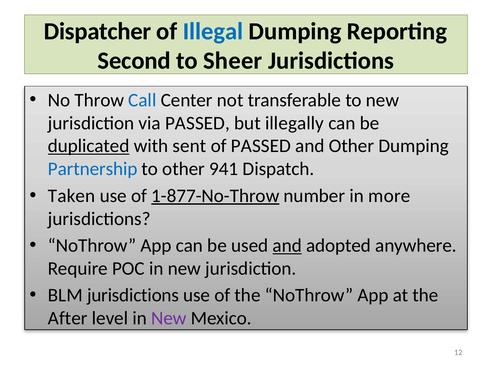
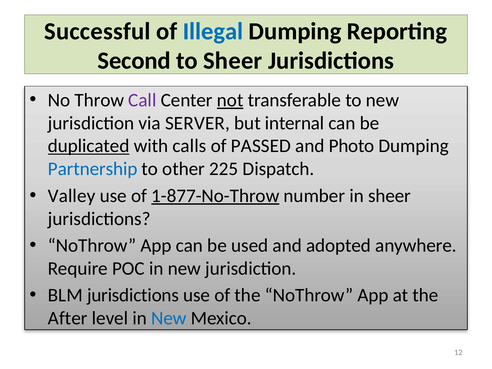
Dispatcher: Dispatcher -> Successful (97, 31)
Call colour: blue -> purple (142, 100)
not underline: none -> present (230, 100)
via PASSED: PASSED -> SERVER (197, 123)
illegally: illegally -> internal (295, 123)
sent: sent -> calls (189, 146)
and Other: Other -> Photo (352, 146)
941: 941 -> 225 (224, 169)
Taken: Taken -> Valley (72, 196)
in more: more -> sheer (390, 196)
and underline: present -> none (287, 246)
New colour: purple -> blue (169, 318)
